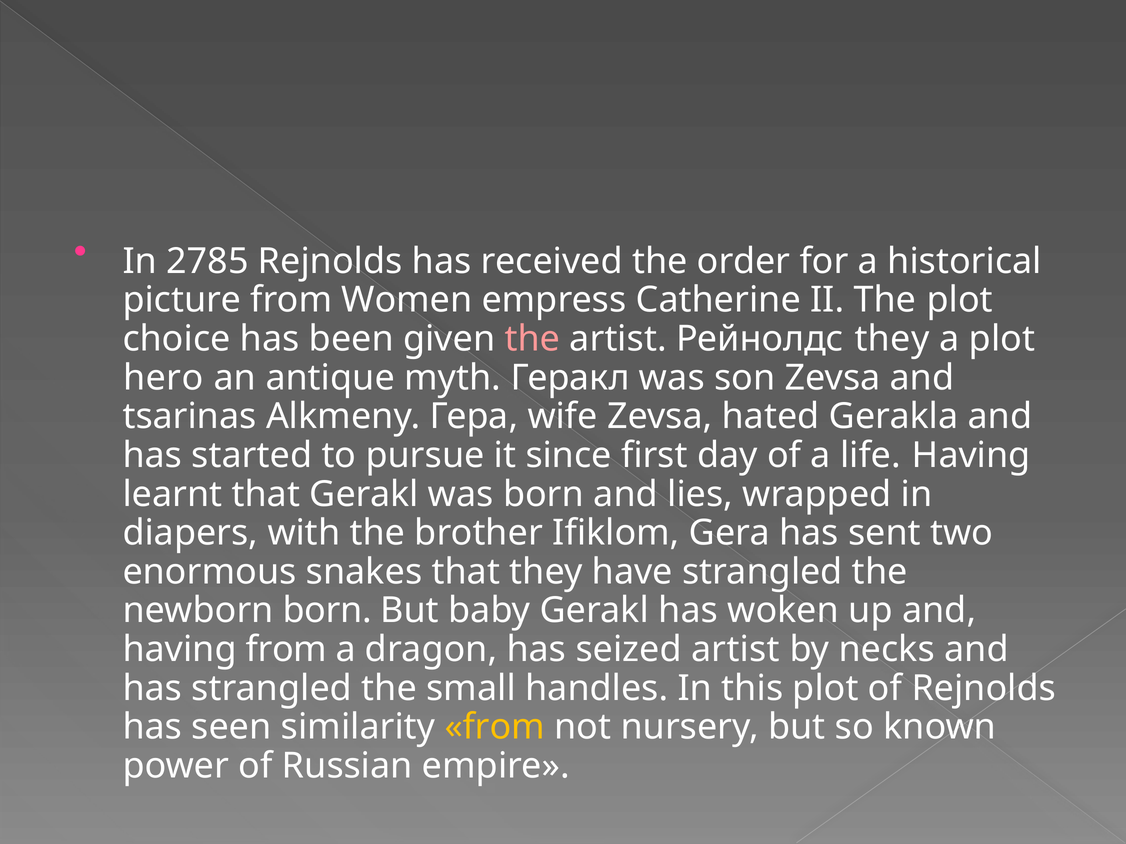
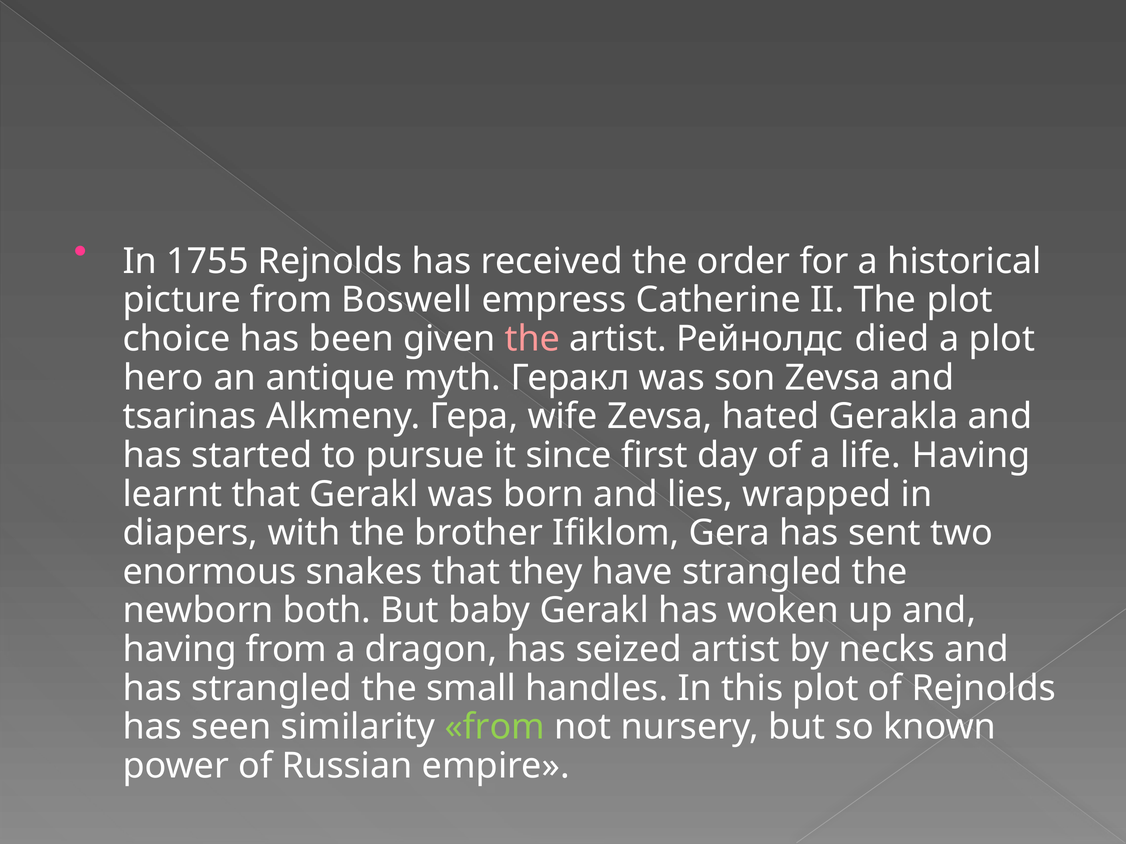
2785: 2785 -> 1755 (207, 261)
Women: Women -> Boswell (407, 300)
Рейнолдс they: they -> died (892, 339)
newborn born: born -> both (327, 611)
from colour: yellow -> light green (495, 727)
